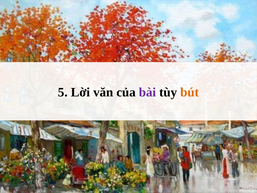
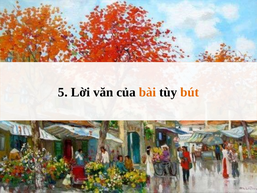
bài colour: purple -> orange (148, 92)
